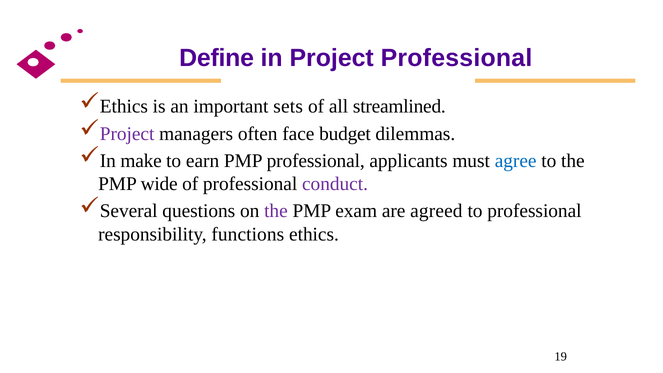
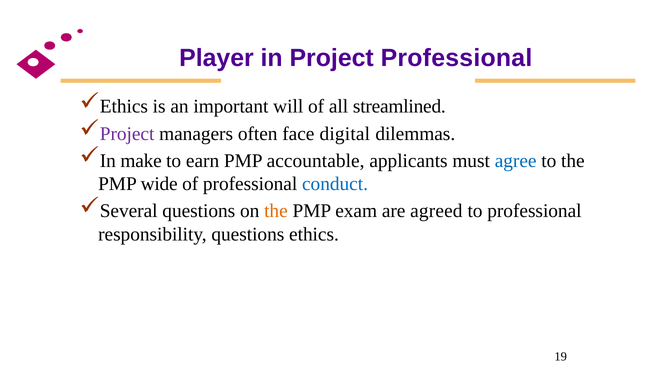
Define: Define -> Player (216, 58)
sets: sets -> will (288, 107)
budget: budget -> digital (345, 134)
PMP professional: professional -> accountable (316, 161)
conduct colour: purple -> blue (335, 184)
the colour: purple -> orange (276, 211)
responsibility functions: functions -> questions (248, 234)
